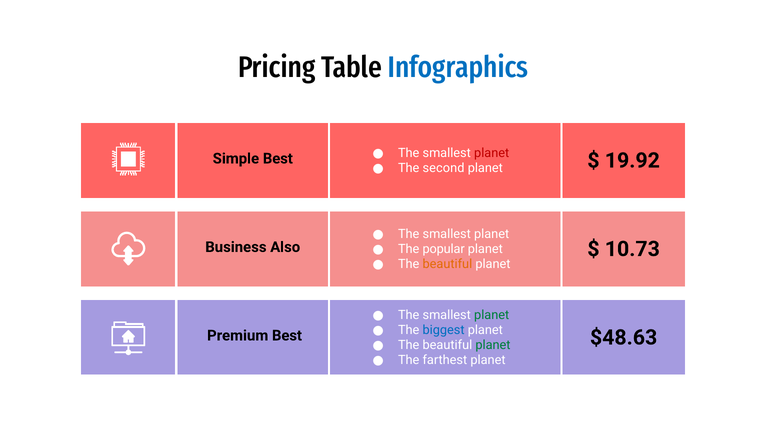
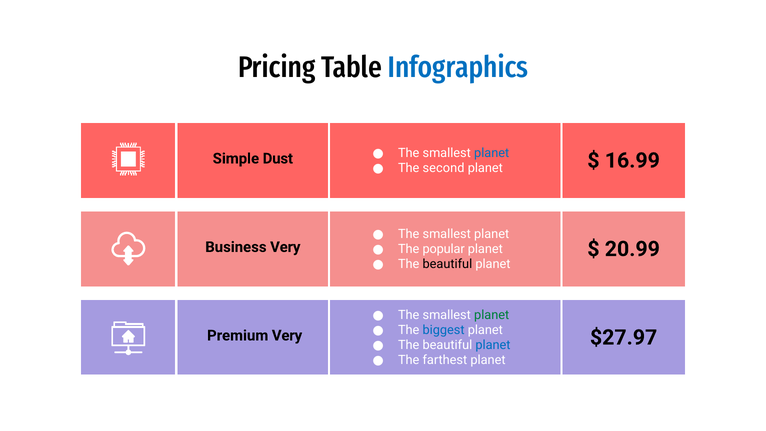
Simple Best: Best -> Dust (278, 159)
planet colour: red -> blue (492, 153)
19.92: 19.92 -> 16.99 (632, 160)
10.73: 10.73 -> 20.99 (632, 249)
Business Also: Also -> Very (285, 247)
beautiful colour: orange -> black (447, 264)
$48.63: $48.63 -> $27.97 (624, 337)
Premium Best: Best -> Very (287, 335)
planet colour: green -> blue (493, 345)
